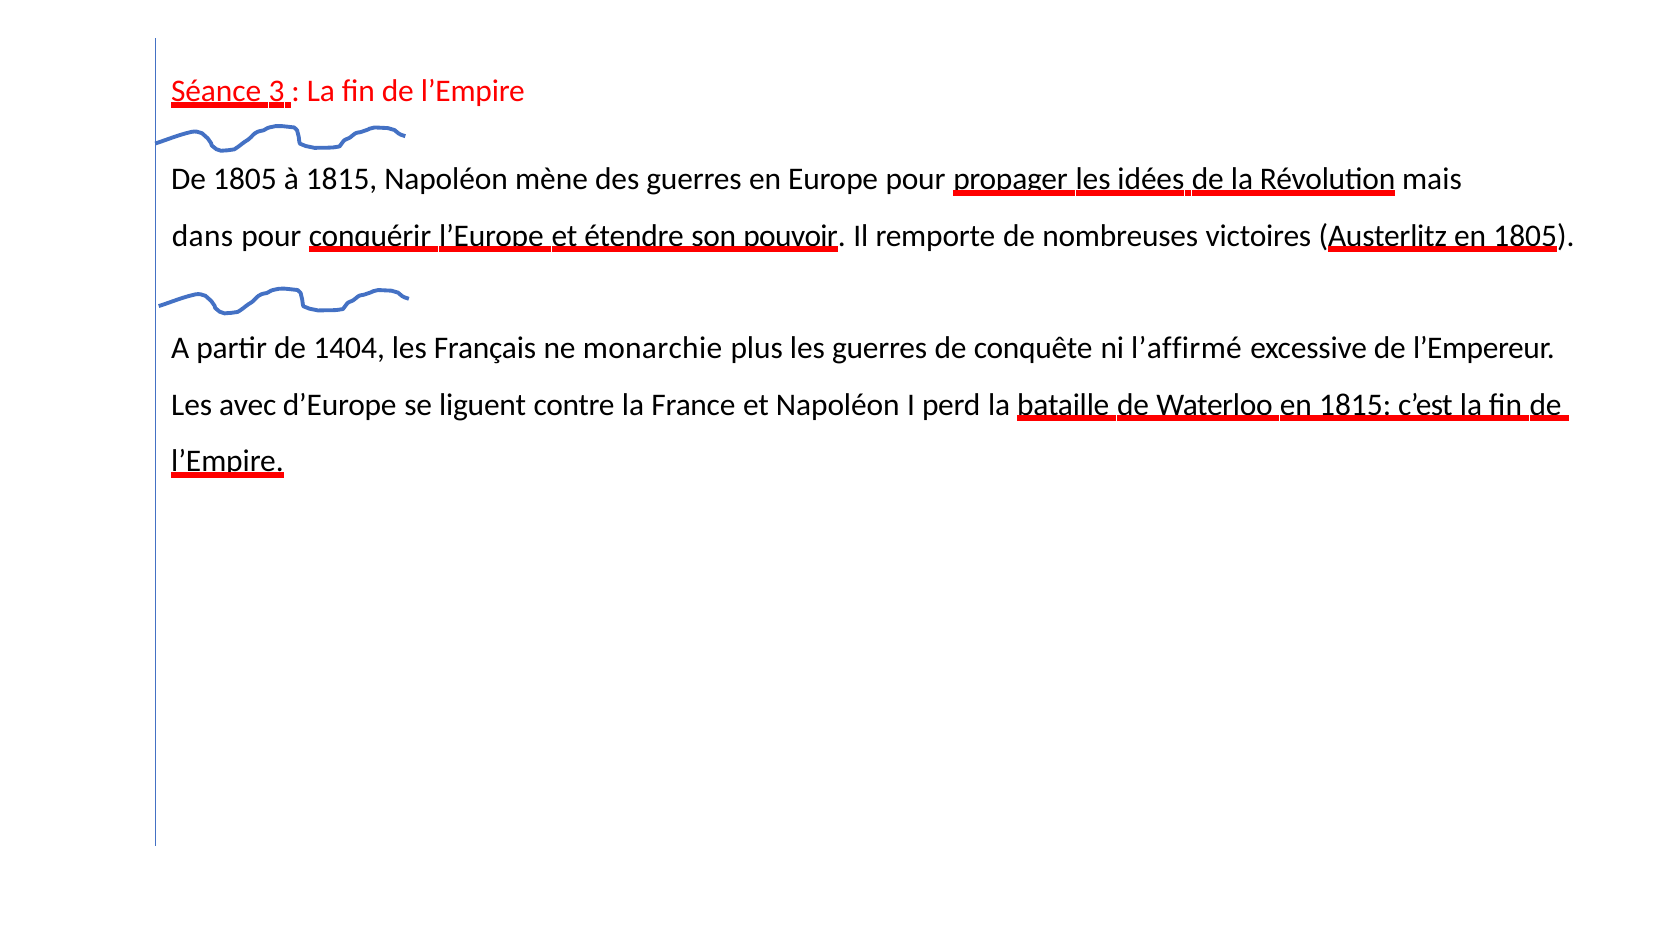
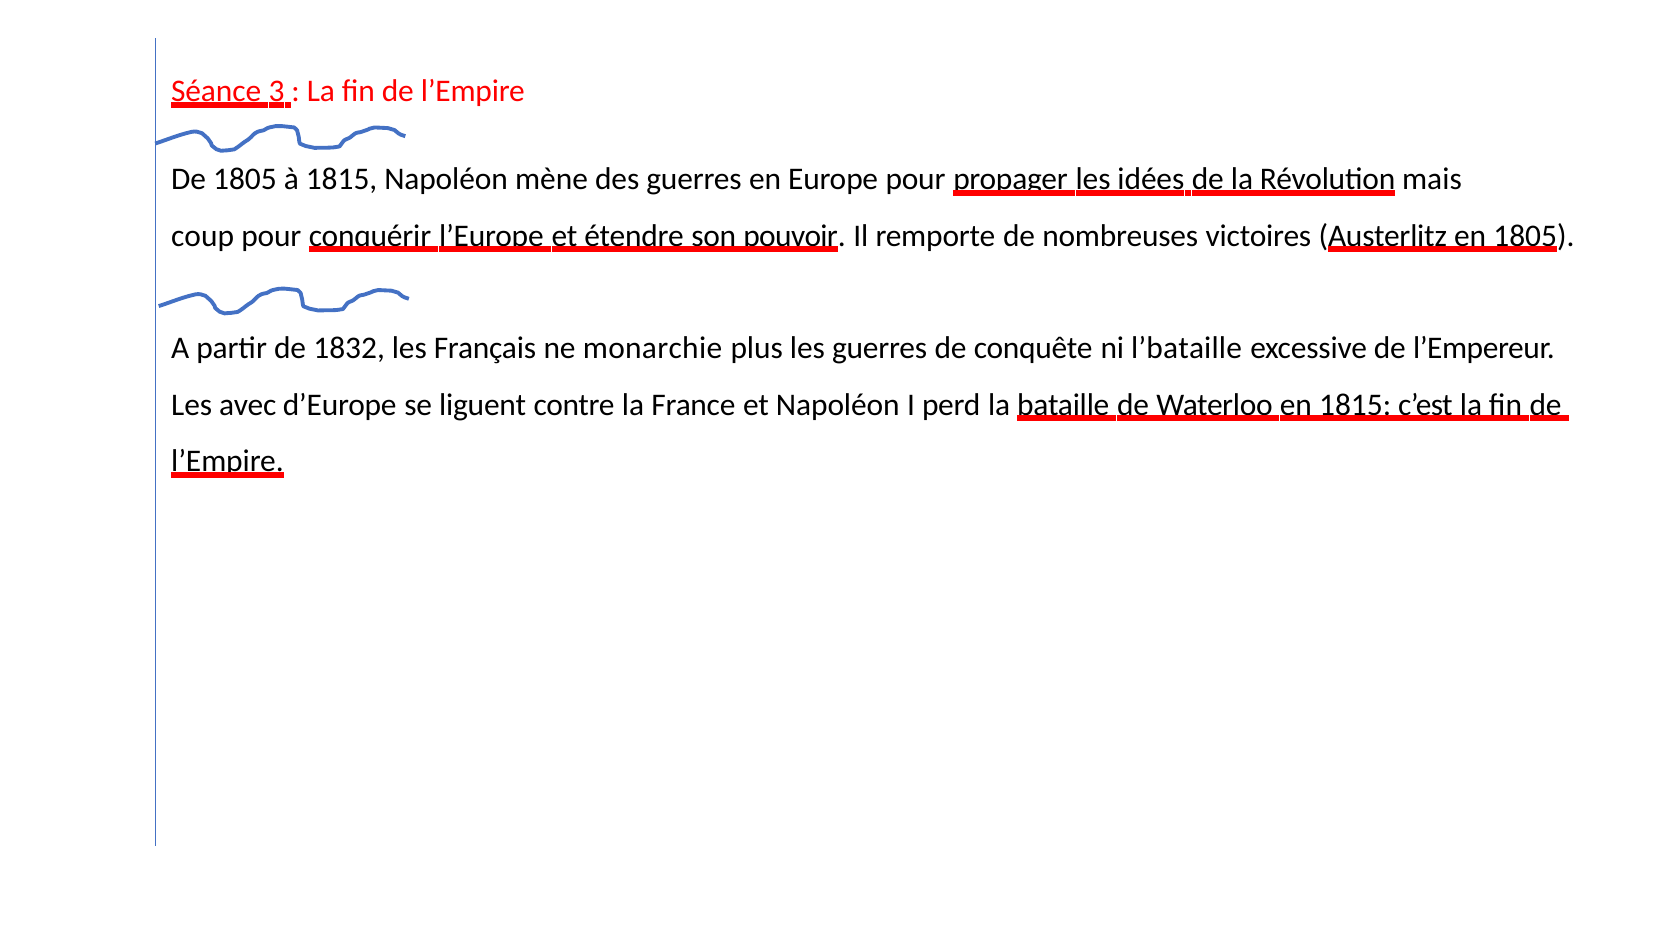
dans: dans -> coup (203, 236)
1404: 1404 -> 1832 (349, 348)
l’affirmé: l’affirmé -> l’bataille (1187, 348)
